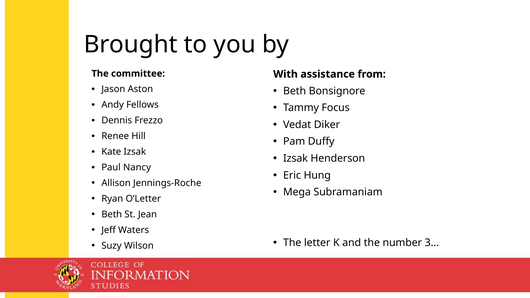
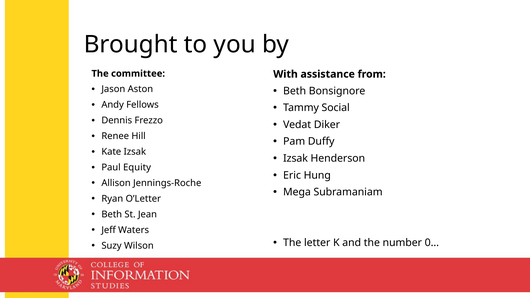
Focus: Focus -> Social (336, 108)
Nancy: Nancy -> Equity (137, 168)
3…: 3… -> 0… (432, 243)
